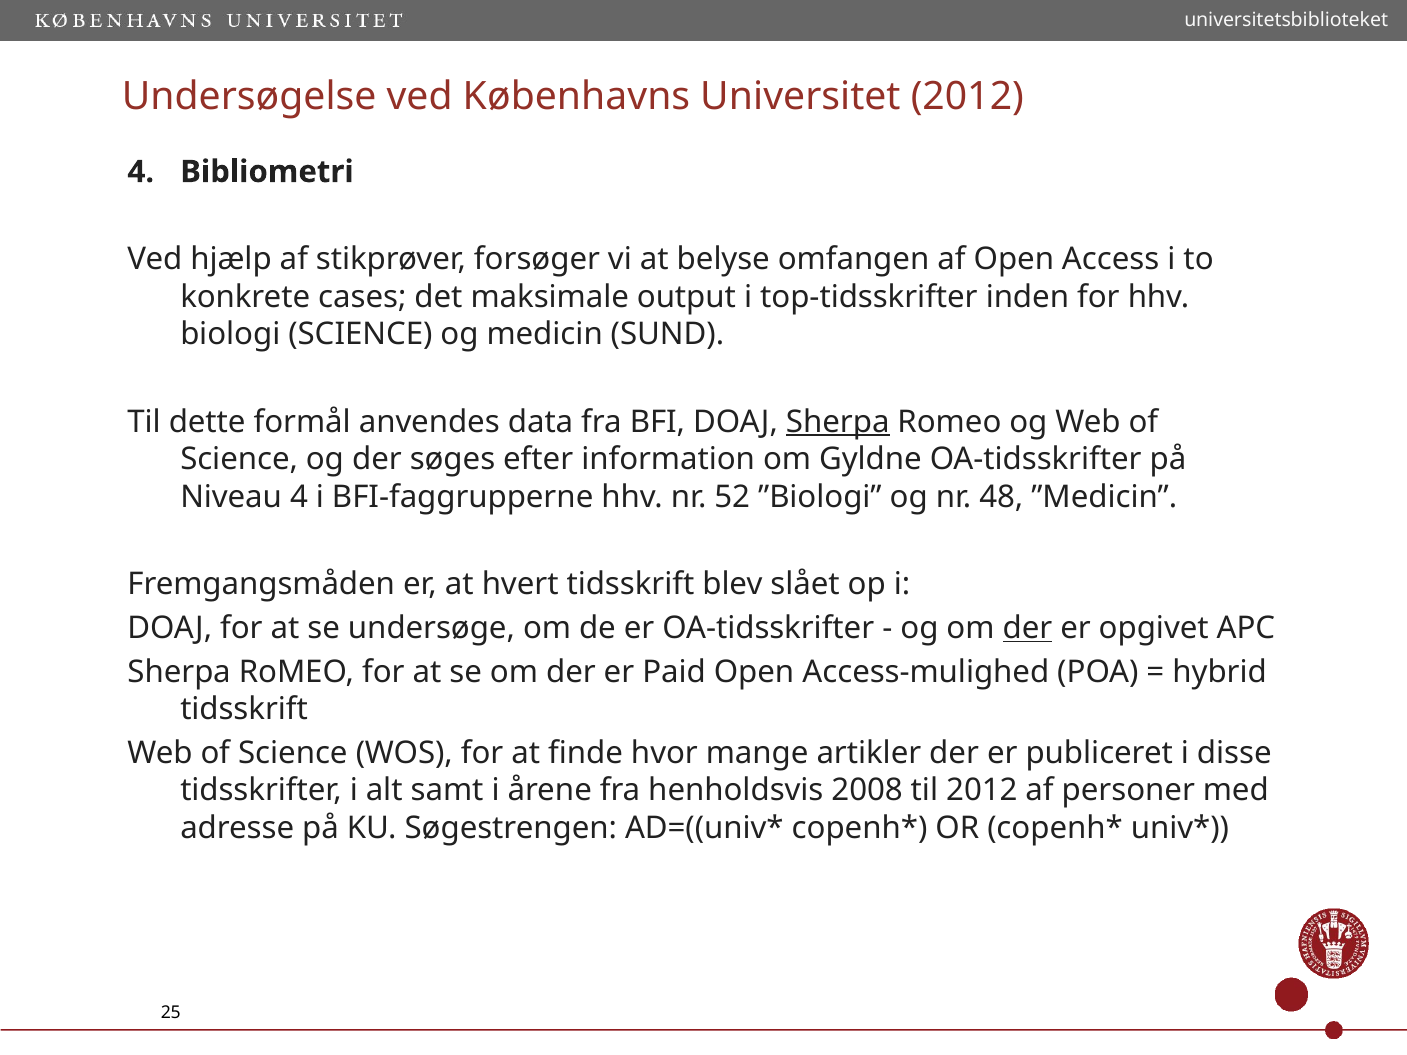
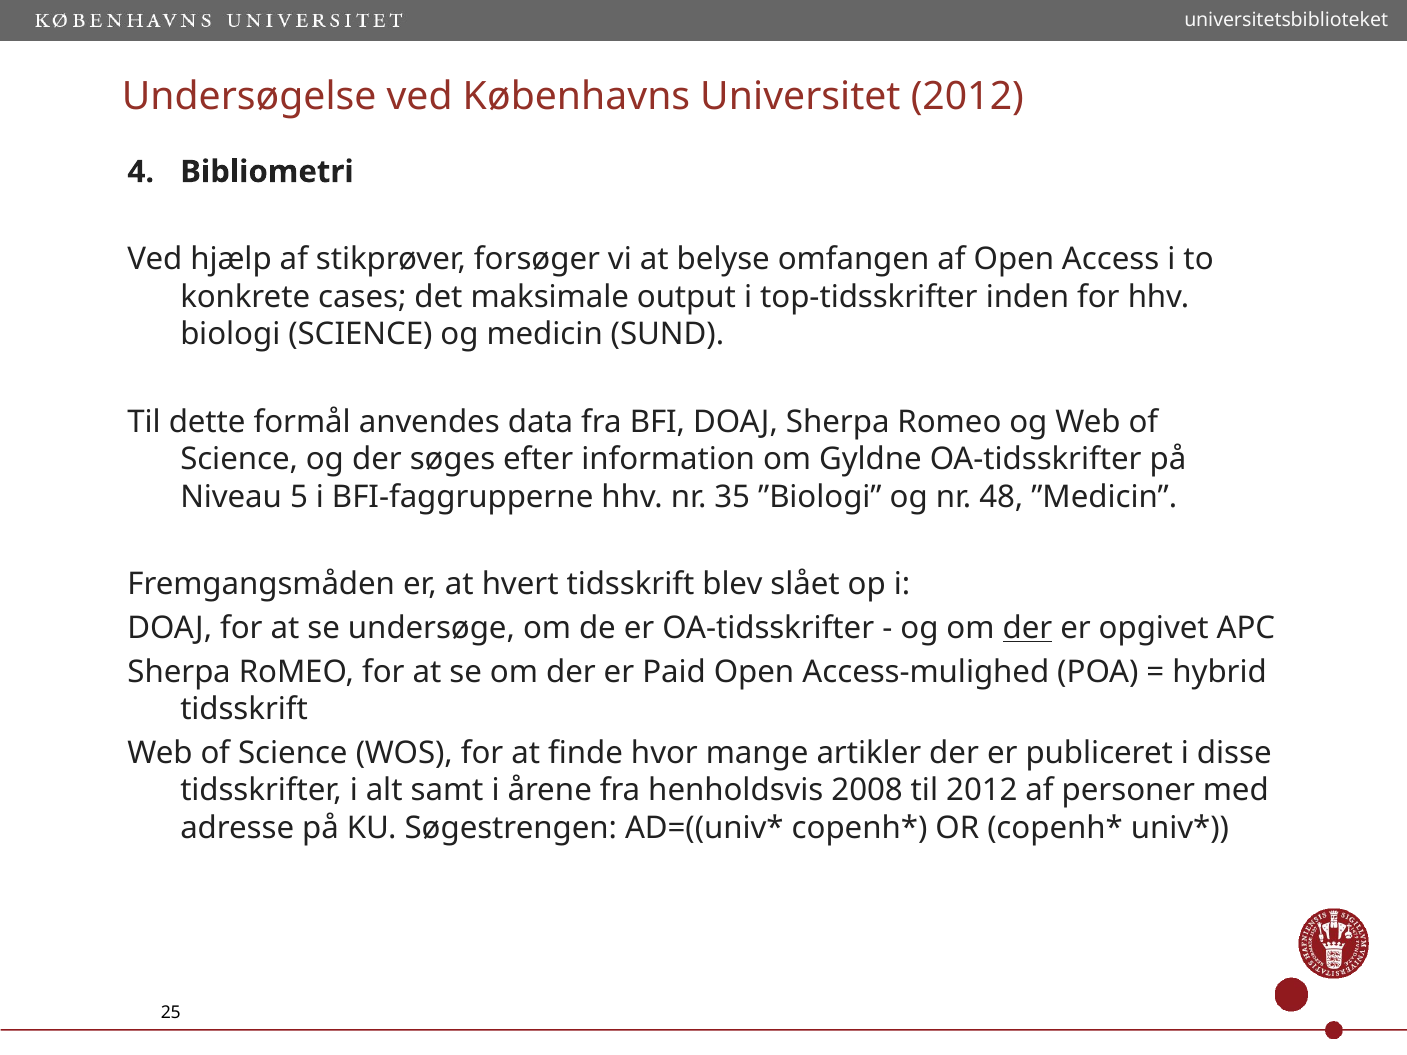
Sherpa underline: present -> none (838, 422)
Niveau 4: 4 -> 5 (299, 497)
52: 52 -> 35 (732, 497)
